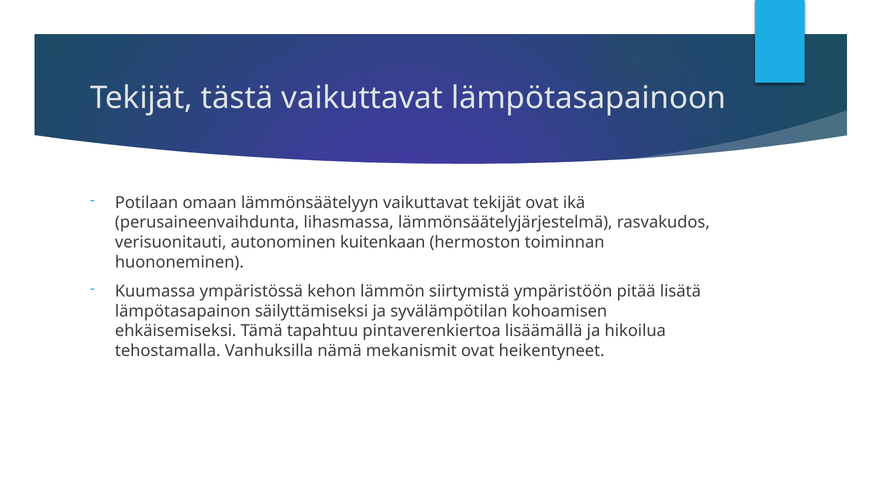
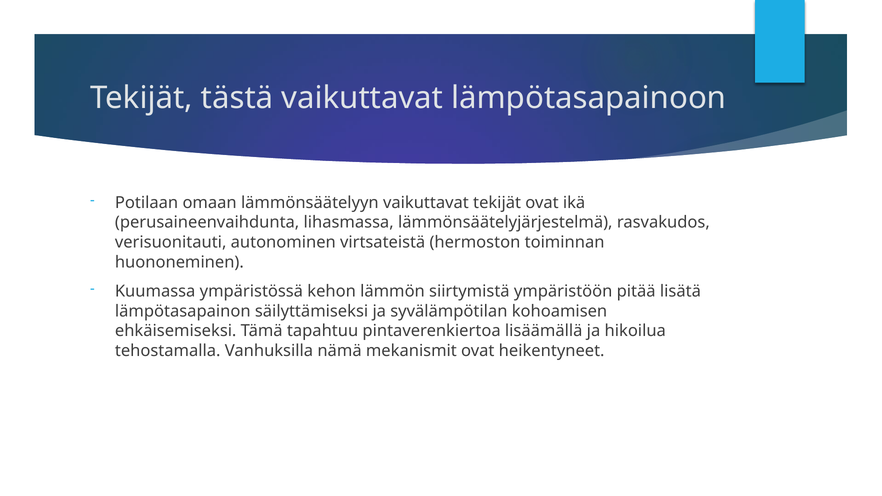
kuitenkaan: kuitenkaan -> virtsateistä (383, 242)
